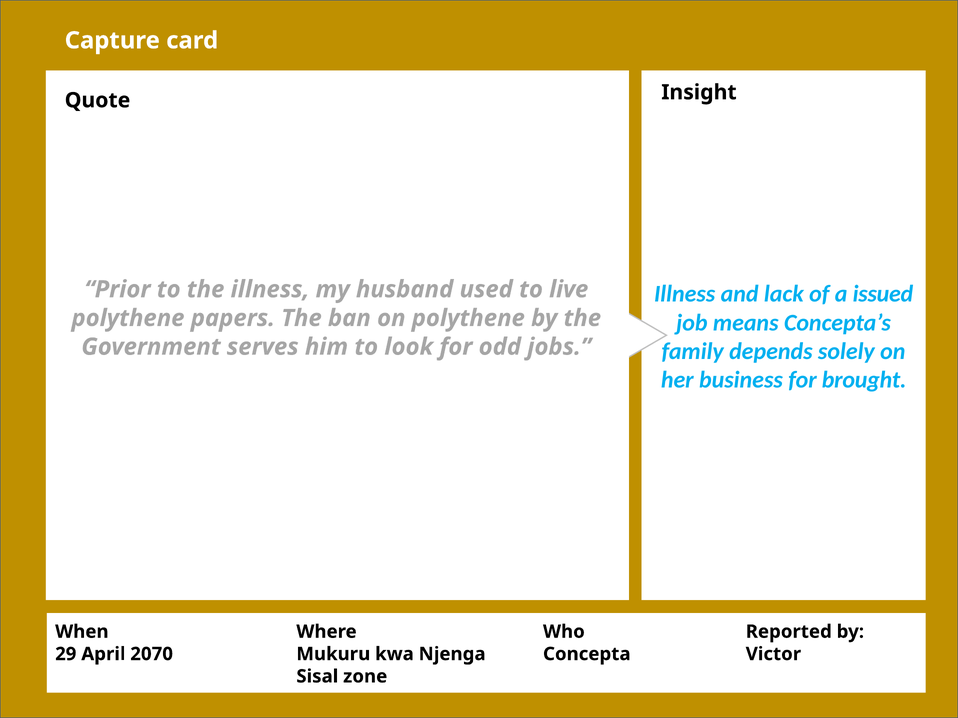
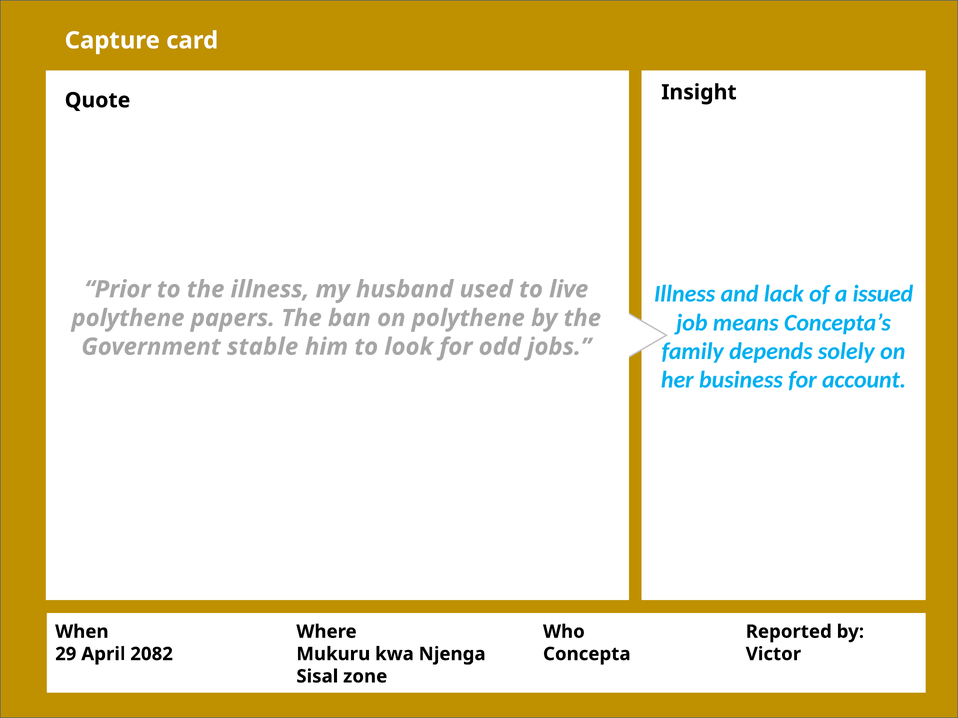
serves: serves -> stable (263, 347)
brought: brought -> account (864, 380)
2070: 2070 -> 2082 (152, 654)
